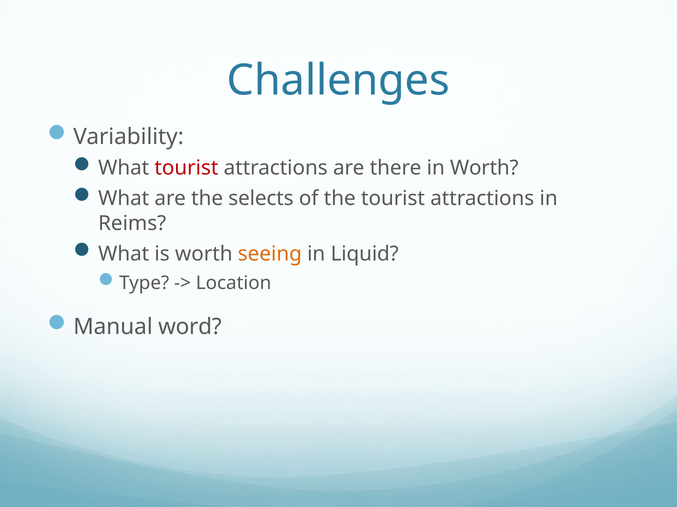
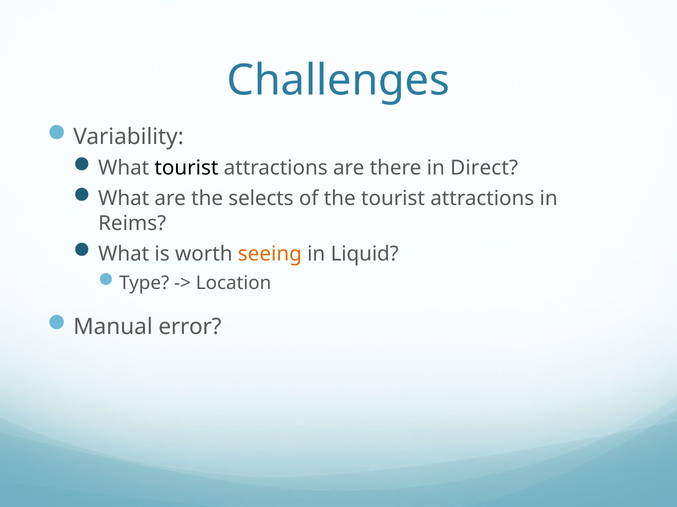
tourist colour: red -> black (186, 168)
in Worth: Worth -> Direct (484, 168)
word: word -> error (190, 327)
